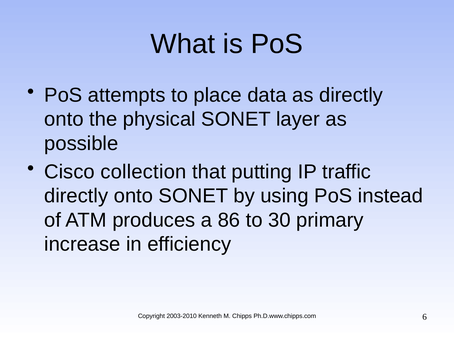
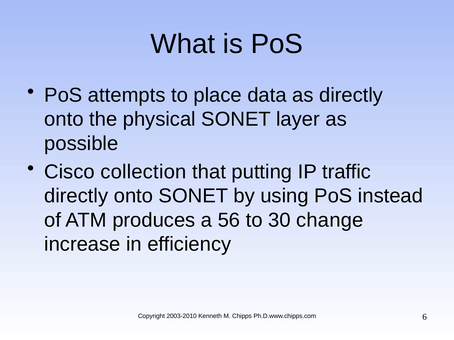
86: 86 -> 56 (229, 220)
primary: primary -> change (330, 220)
